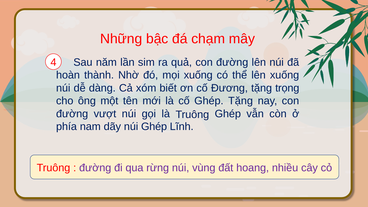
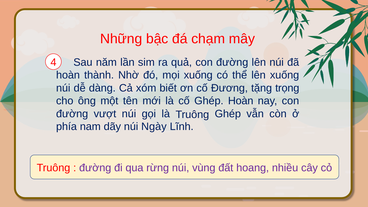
Ghép Tặng: Tặng -> Hoàn (241, 101)
núi Ghép: Ghép -> Ngày (154, 127)
